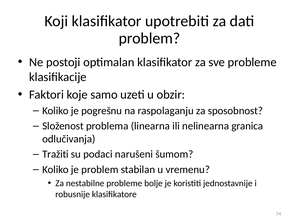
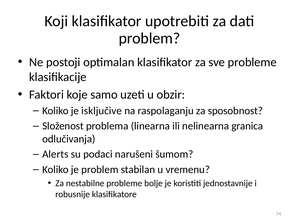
pogrešnu: pogrešnu -> isključive (102, 111)
Tražiti: Tražiti -> Alerts (55, 154)
